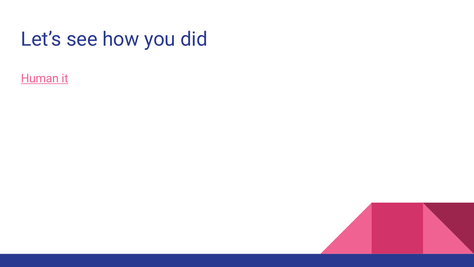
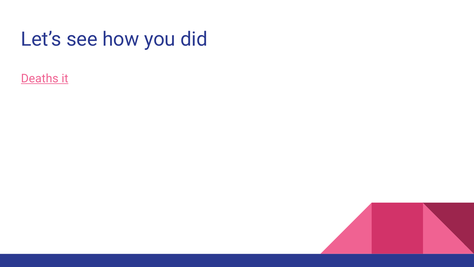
Human: Human -> Deaths (40, 79)
